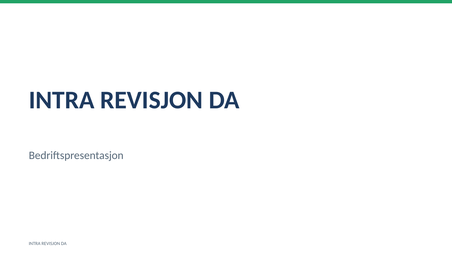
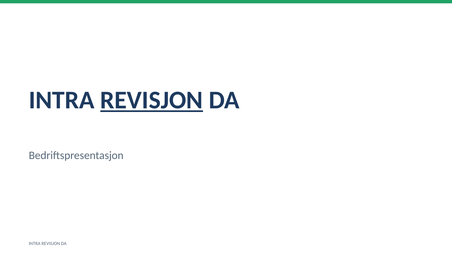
REVISJON underline: none -> present (152, 100)
